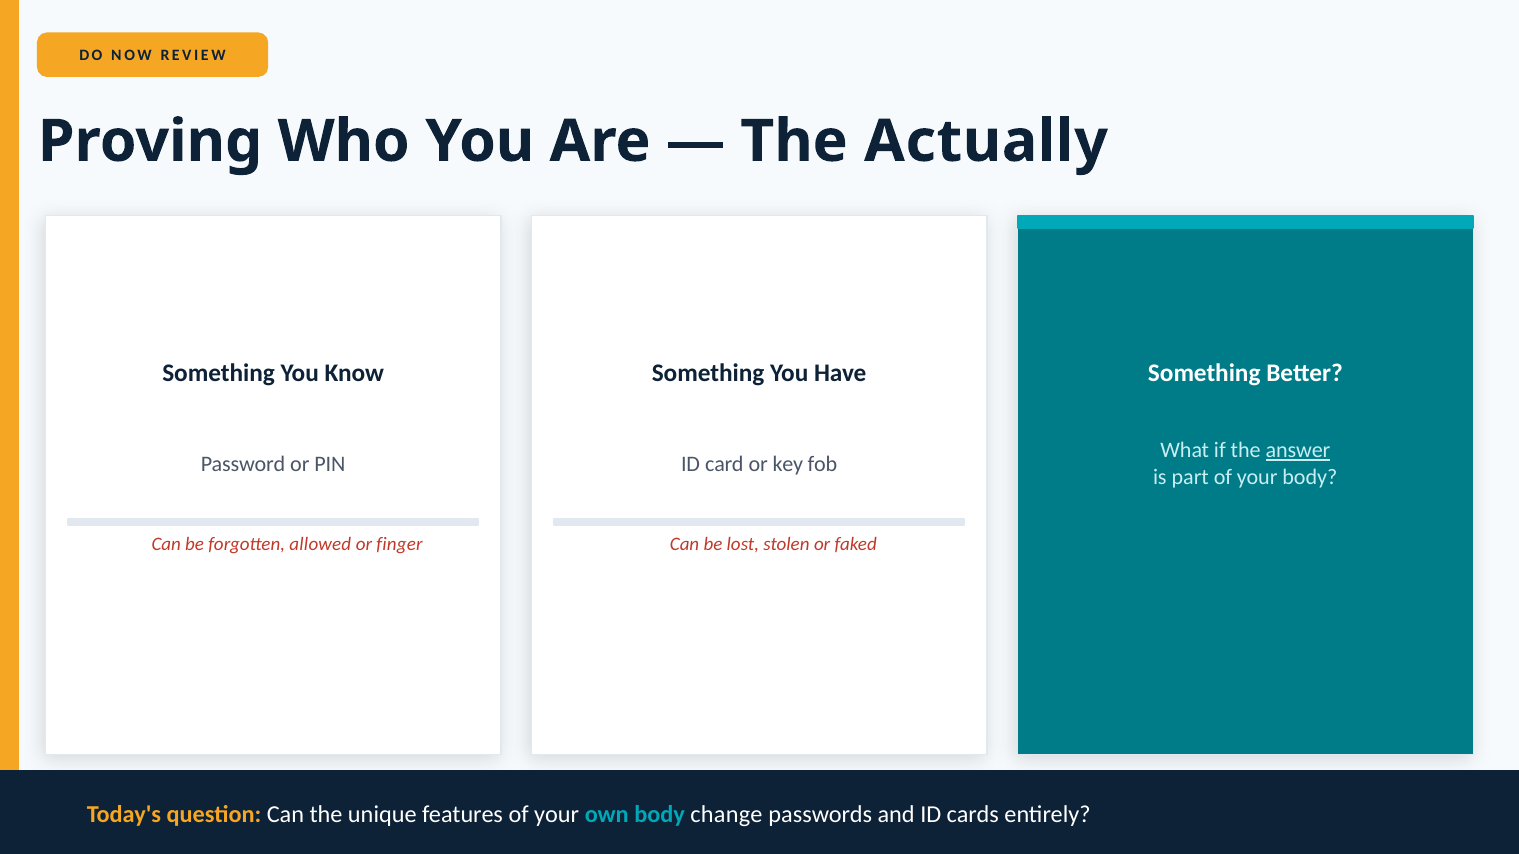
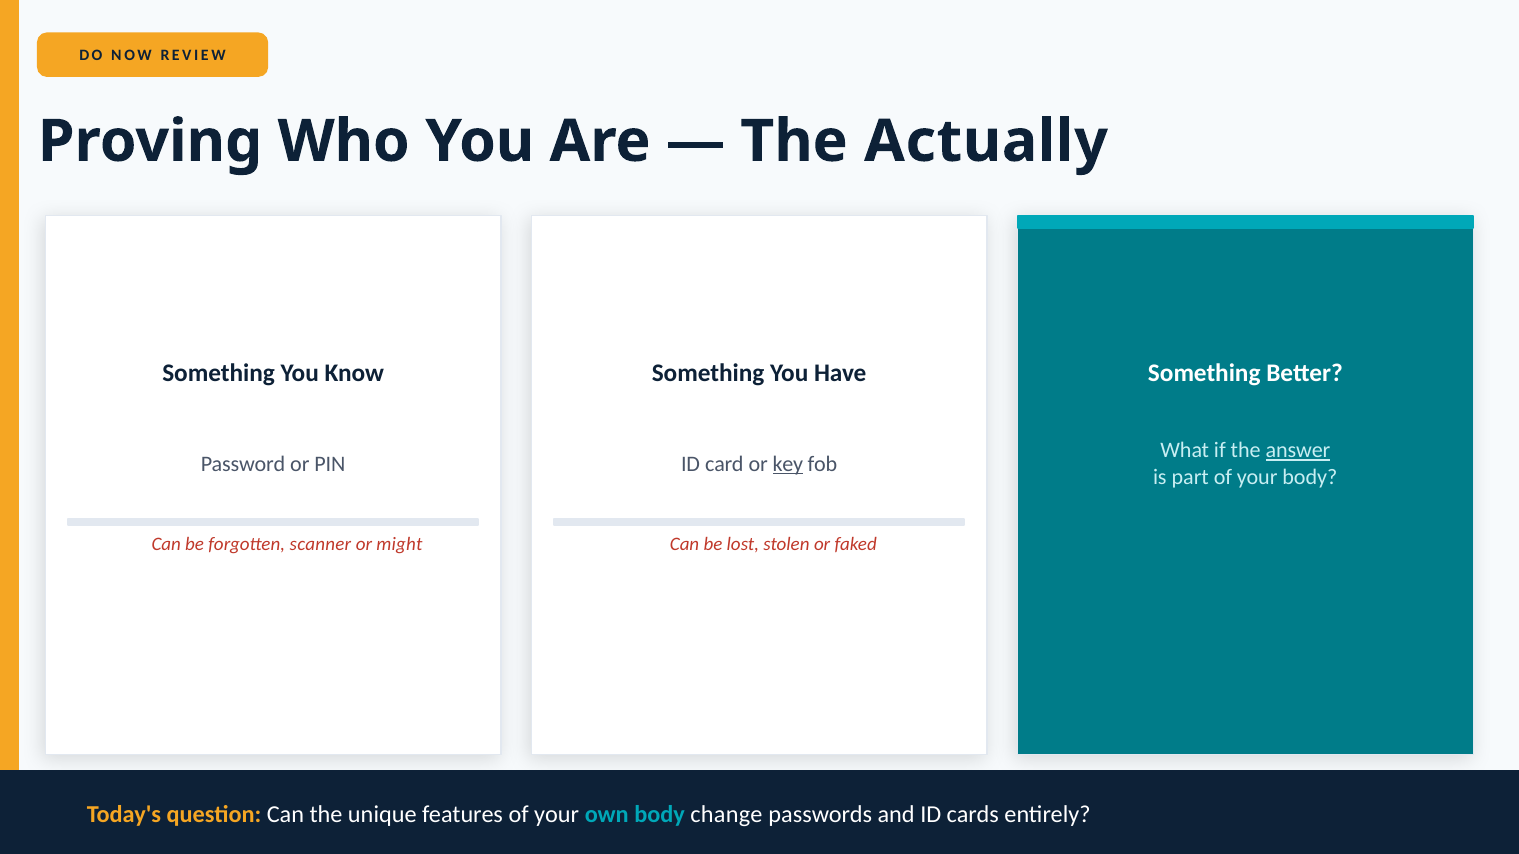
key underline: none -> present (788, 464)
allowed: allowed -> scanner (320, 544)
finger: finger -> might (399, 544)
